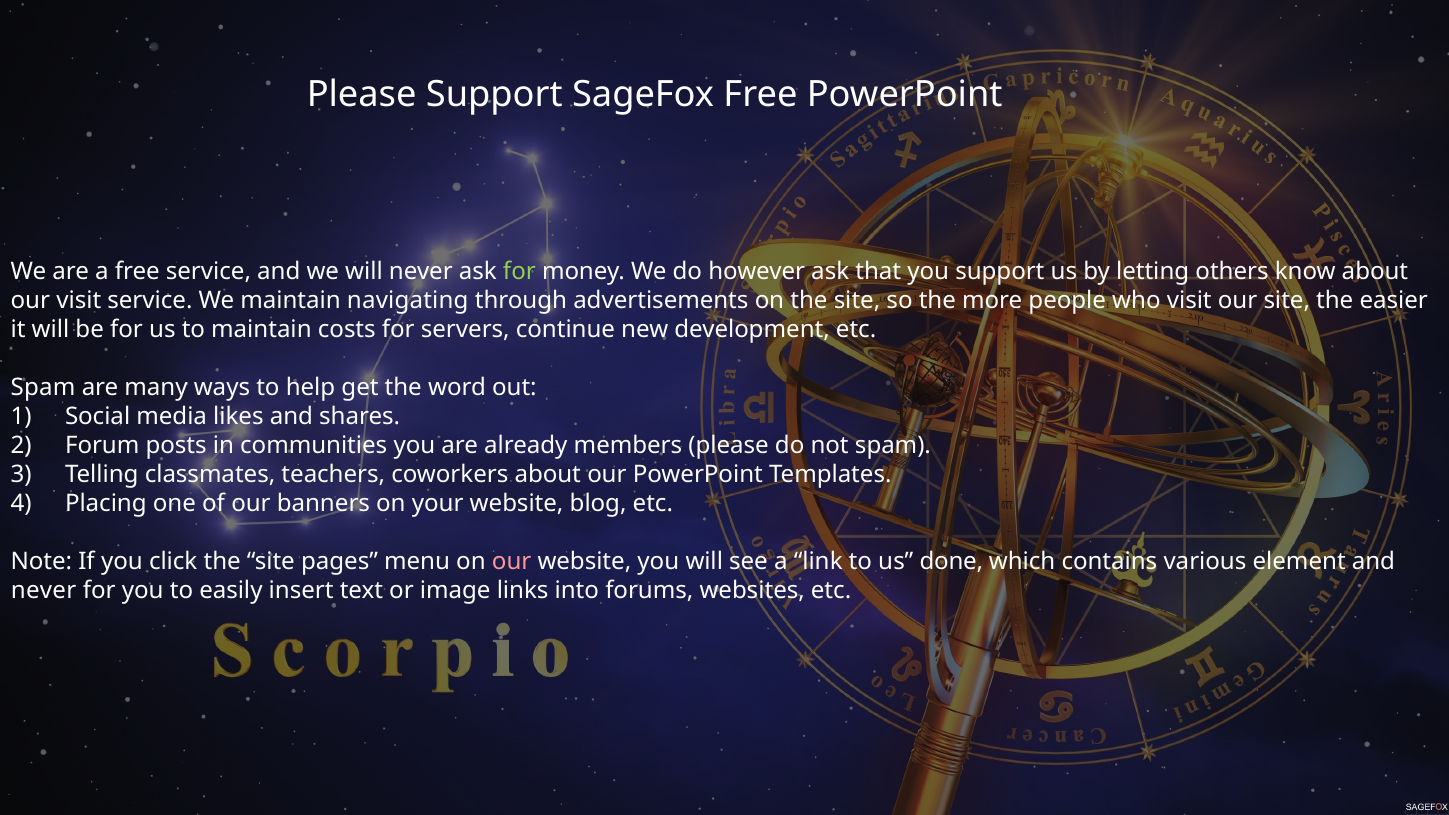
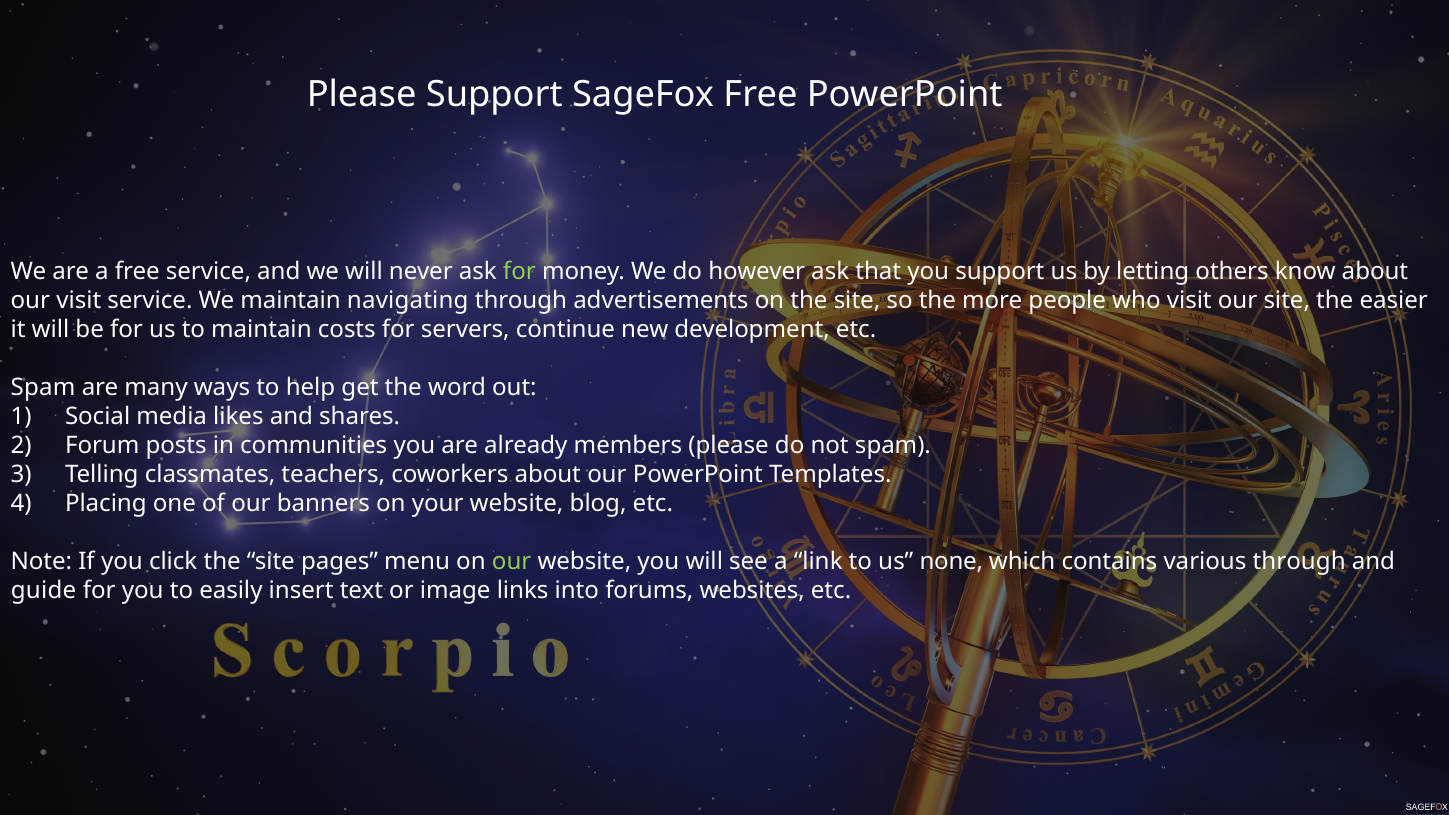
our colour: pink -> light green (512, 561)
done: done -> none (951, 561)
various element: element -> through (1299, 561)
never: never -> guide (44, 590)
